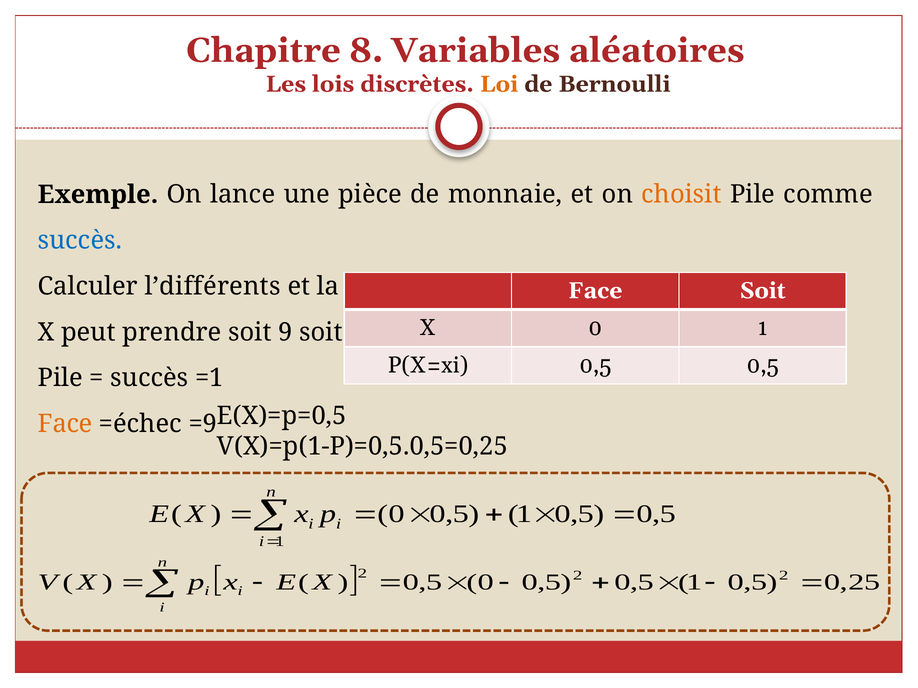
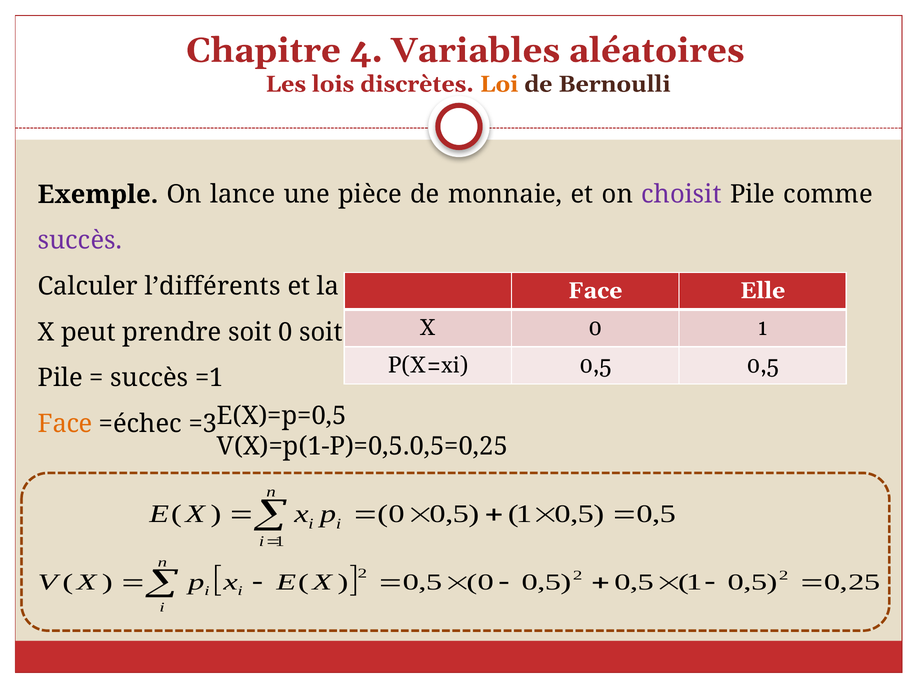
8: 8 -> 4 (366, 51)
choisit colour: orange -> purple (681, 195)
succès colour: blue -> purple (80, 241)
Face Soit: Soit -> Elle (763, 291)
prendre soit 9: 9 -> 0 (285, 332)
=9: =9 -> =3 (203, 424)
